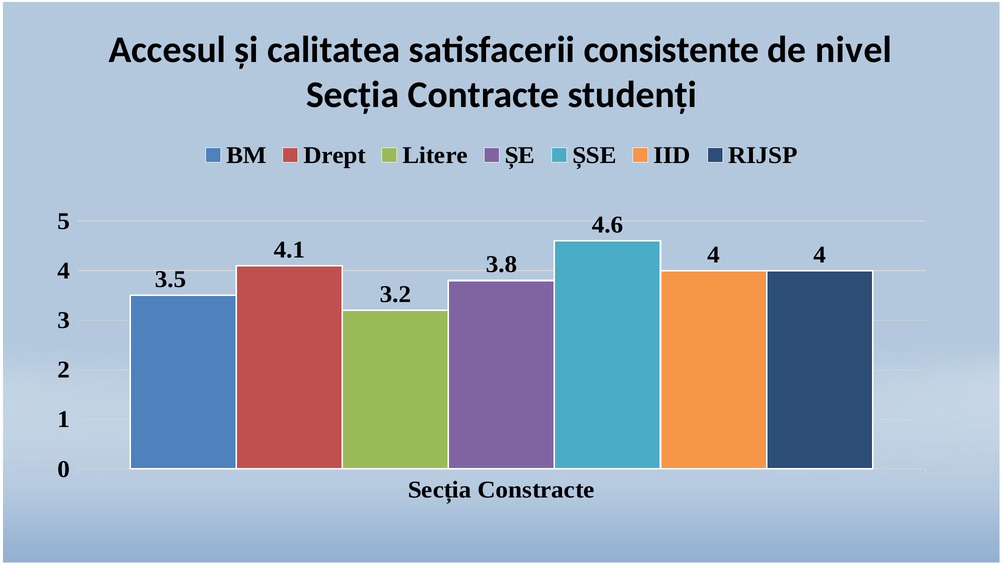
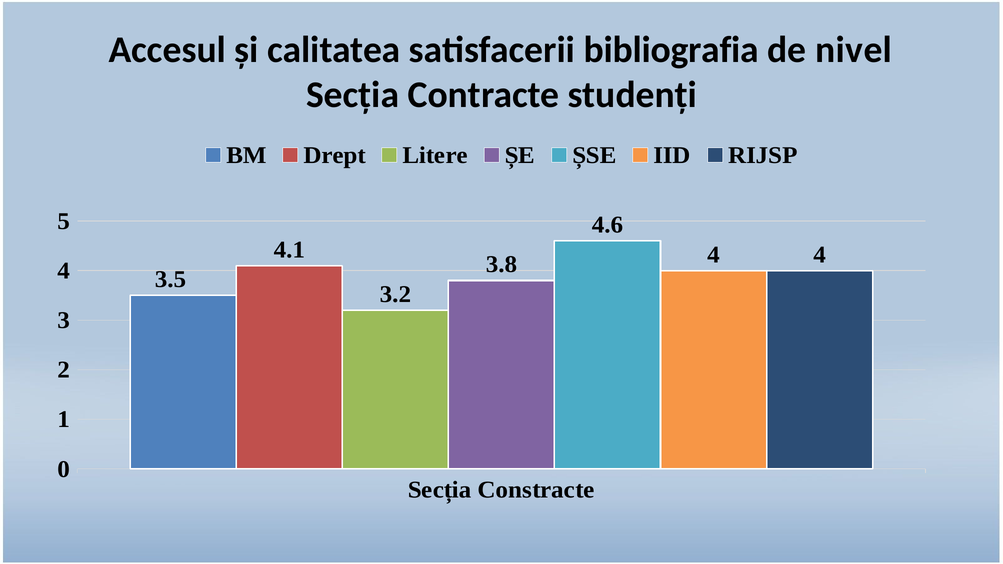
consistente: consistente -> bibliografia (671, 50)
